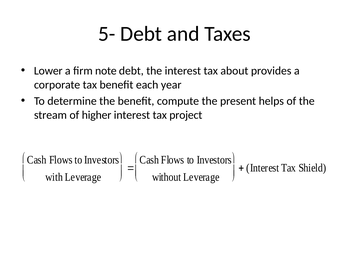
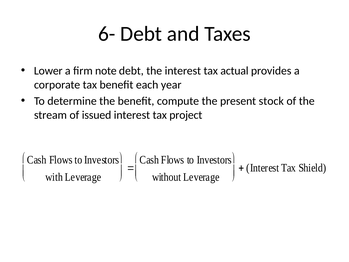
5-: 5- -> 6- (107, 34)
about: about -> actual (234, 71)
helps: helps -> stock (271, 101)
higher: higher -> issued (97, 115)
